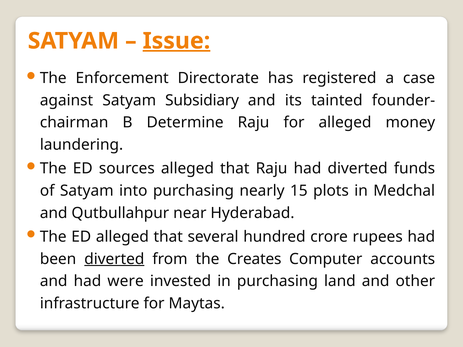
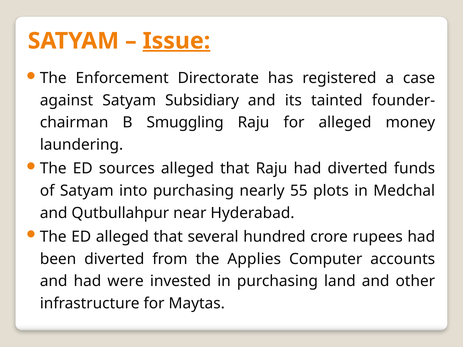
Determine: Determine -> Smuggling (185, 123)
15: 15 -> 55 (299, 191)
diverted underline: present -> none (114, 259)
Creates: Creates -> Applies (254, 259)
